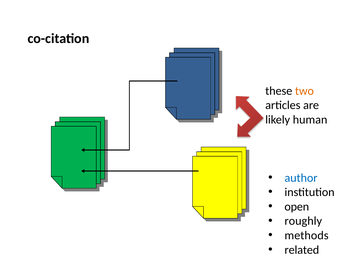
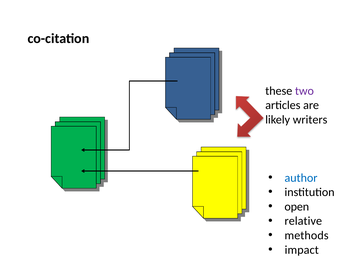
two colour: orange -> purple (304, 91)
human: human -> writers (310, 120)
roughly: roughly -> relative (303, 222)
related: related -> impact (302, 250)
